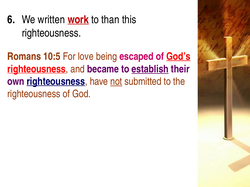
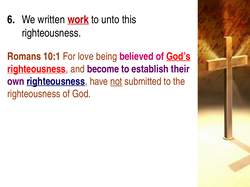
than: than -> unto (110, 20)
10:5: 10:5 -> 10:1 (52, 57)
escaped: escaped -> believed (136, 57)
became: became -> become (103, 69)
establish underline: present -> none (150, 69)
